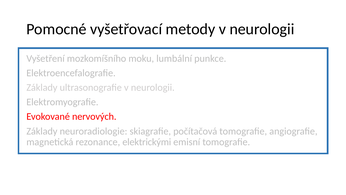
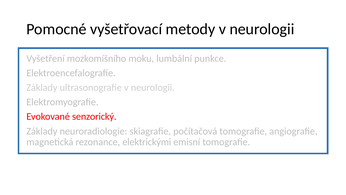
nervových: nervových -> senzorický (94, 116)
